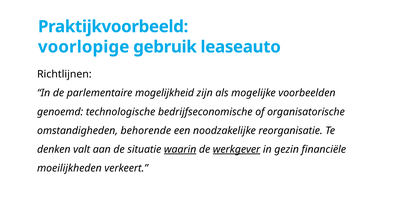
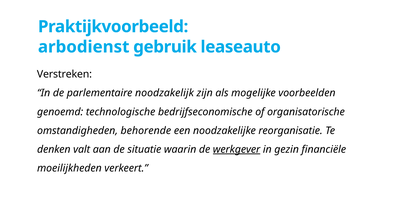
voorlopige: voorlopige -> arbodienst (84, 47)
Richtlijnen: Richtlijnen -> Verstreken (64, 74)
mogelijkheid: mogelijkheid -> noodzakelijk (164, 93)
waarin underline: present -> none (180, 149)
